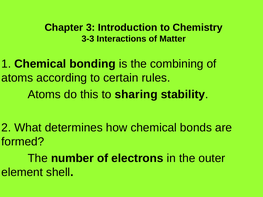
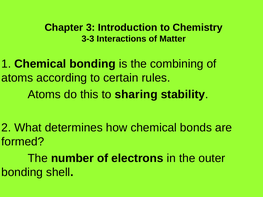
element: element -> bonding (22, 172)
